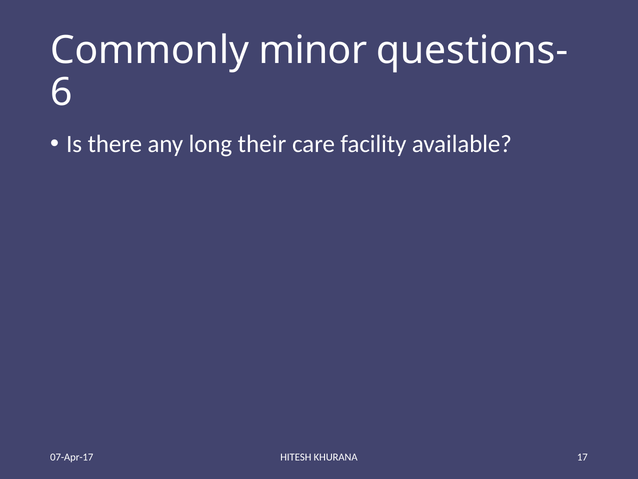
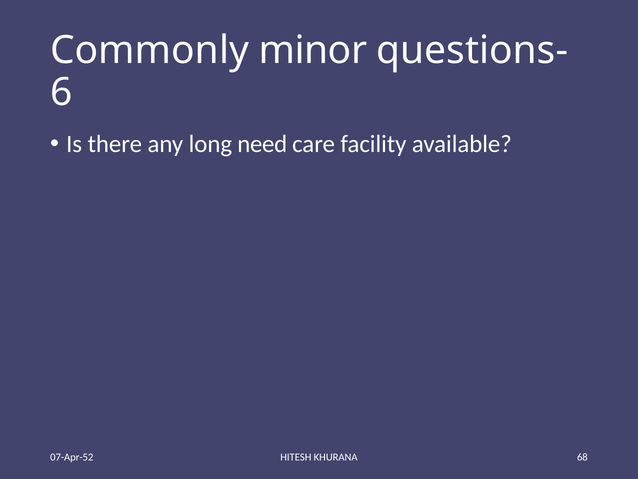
their: their -> need (262, 144)
17: 17 -> 68 (582, 457)
07-Apr-17: 07-Apr-17 -> 07-Apr-52 (72, 457)
